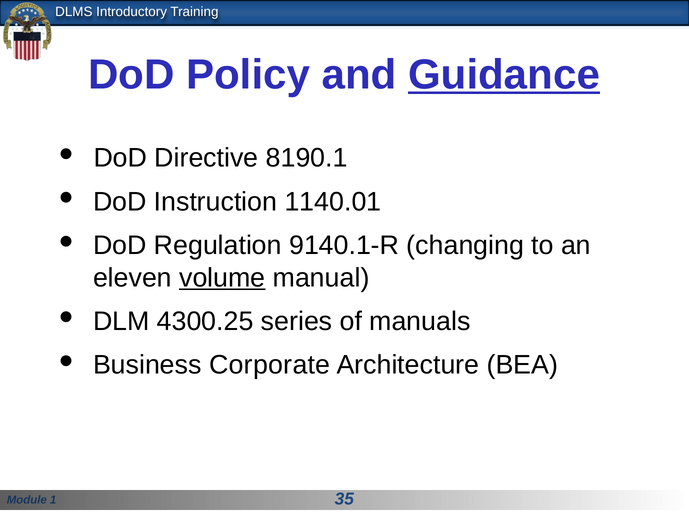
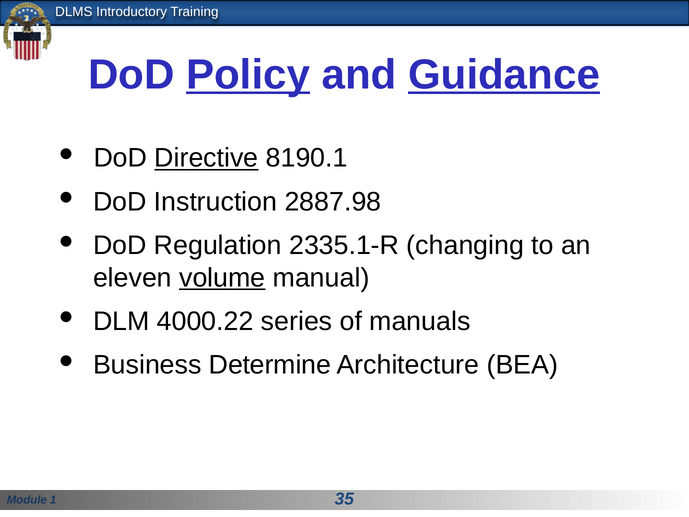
Policy underline: none -> present (248, 75)
Directive underline: none -> present (206, 158)
1140.01: 1140.01 -> 2887.98 (333, 202)
9140.1-R: 9140.1-R -> 2335.1-R (344, 245)
4300.25: 4300.25 -> 4000.22 (205, 321)
Corporate: Corporate -> Determine (270, 365)
